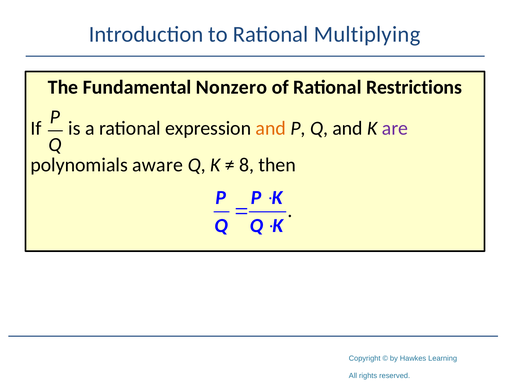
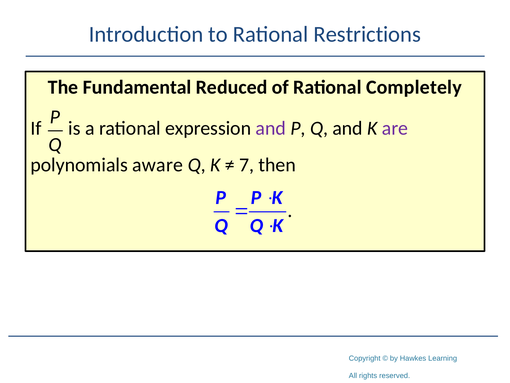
Multiplying: Multiplying -> Restrictions (367, 34)
Nonzero: Nonzero -> Reduced (232, 87)
Restrictions: Restrictions -> Completely (414, 87)
and colour: orange -> purple (271, 128)
8: 8 -> 7 (247, 165)
